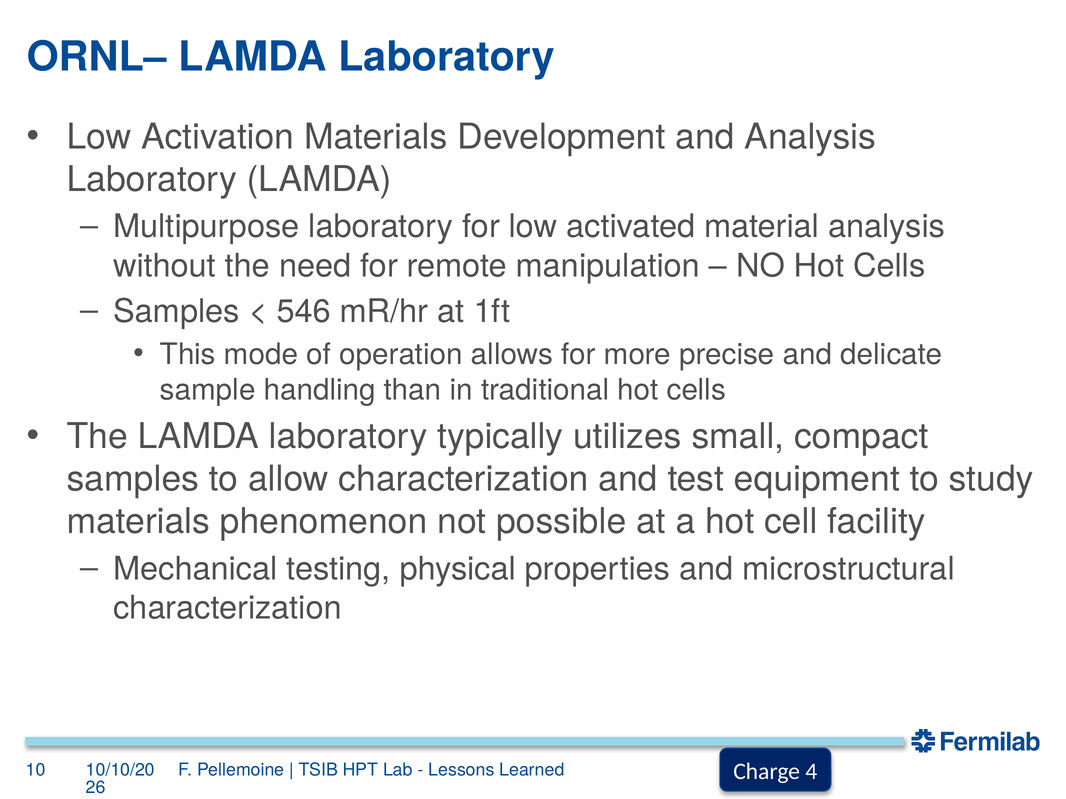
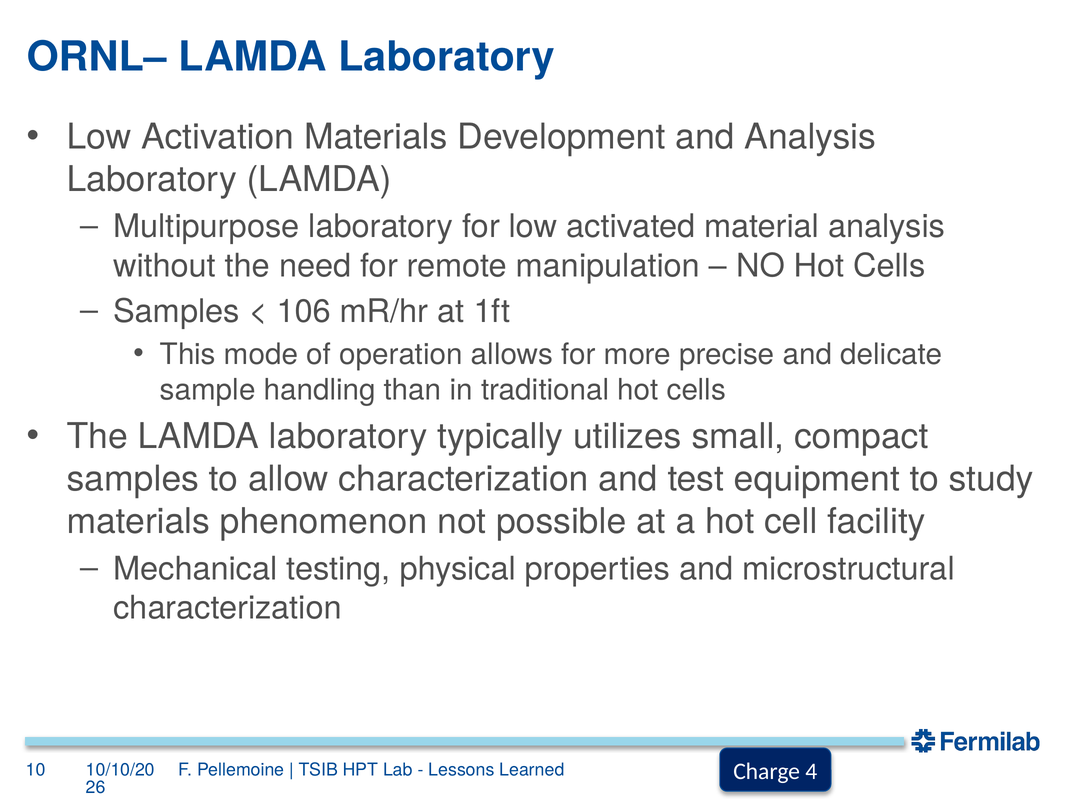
546: 546 -> 106 (304, 312)
